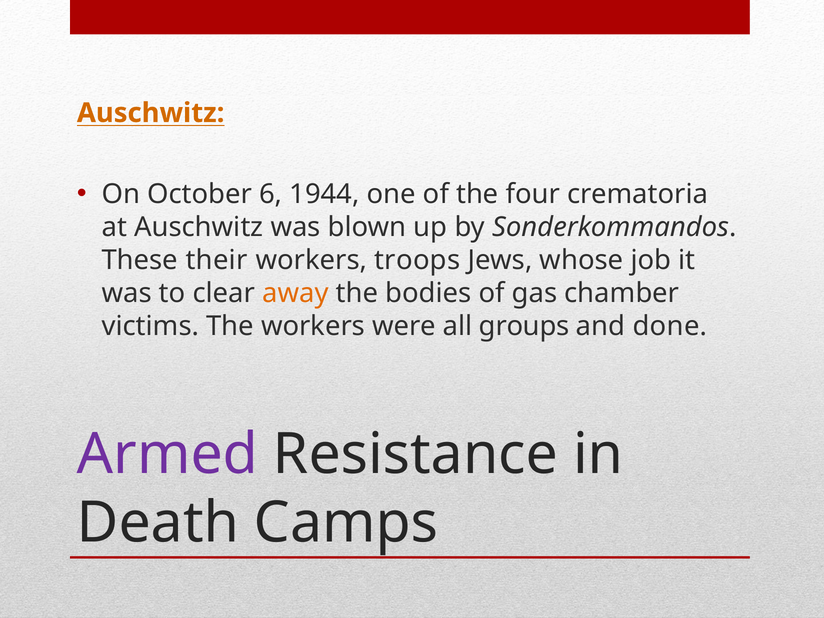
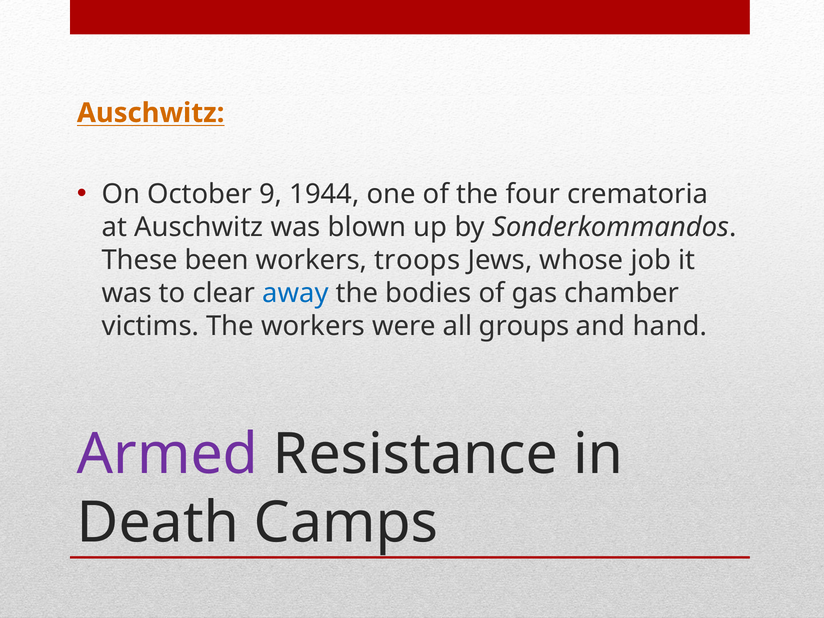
6: 6 -> 9 (271, 194)
their: their -> been (217, 260)
away colour: orange -> blue (295, 293)
done: done -> hand (670, 326)
